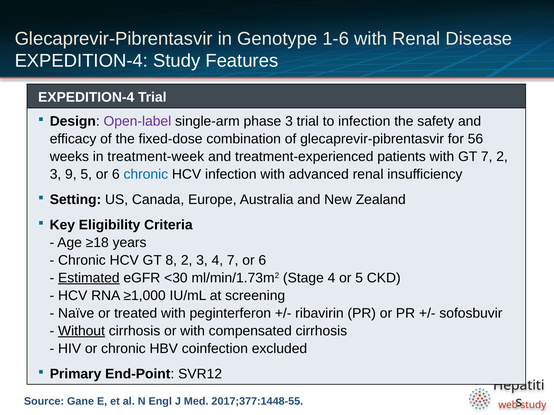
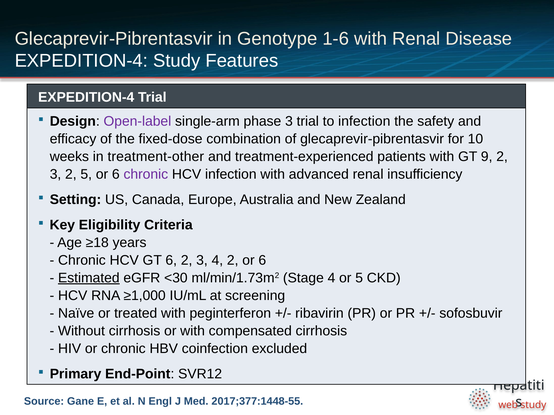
56: 56 -> 10 (475, 139)
treatment-week: treatment-week -> treatment-other (156, 157)
GT 7: 7 -> 9 (487, 157)
3 9: 9 -> 2 (71, 174)
chronic colour: blue -> purple (146, 174)
GT 8: 8 -> 6 (171, 260)
4 7: 7 -> 2 (233, 260)
Without underline: present -> none (81, 331)
